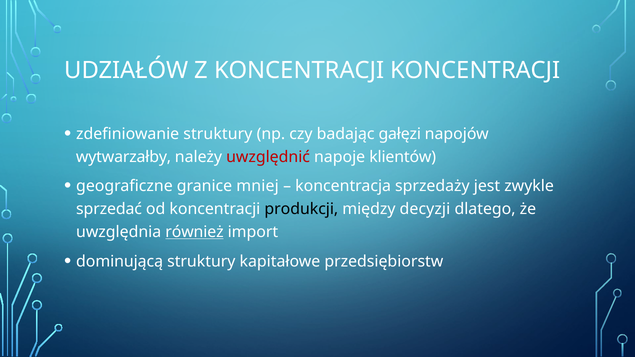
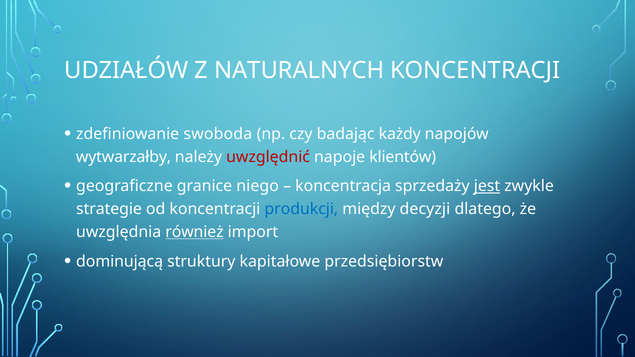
Z KONCENTRACJI: KONCENTRACJI -> NATURALNYCH (299, 71)
zdefiniowanie struktury: struktury -> swoboda (218, 134)
gałęzi: gałęzi -> każdy (400, 134)
mniej: mniej -> niego (258, 186)
jest underline: none -> present (487, 186)
sprzedać: sprzedać -> strategie (109, 209)
produkcji colour: black -> blue (301, 209)
